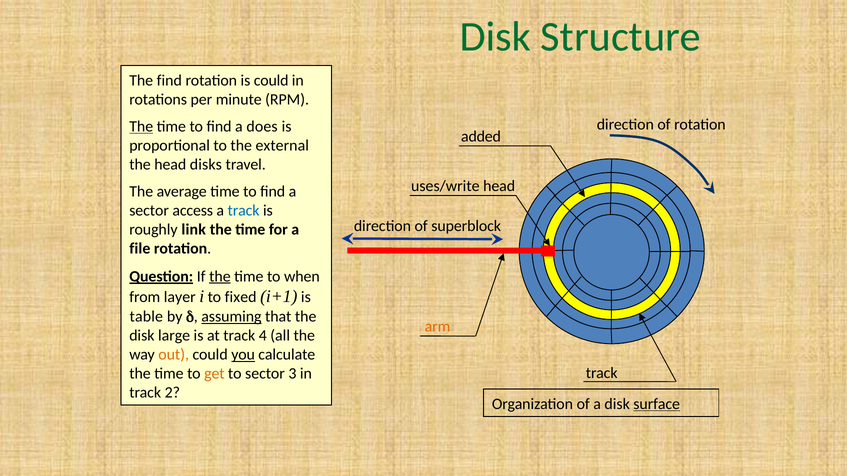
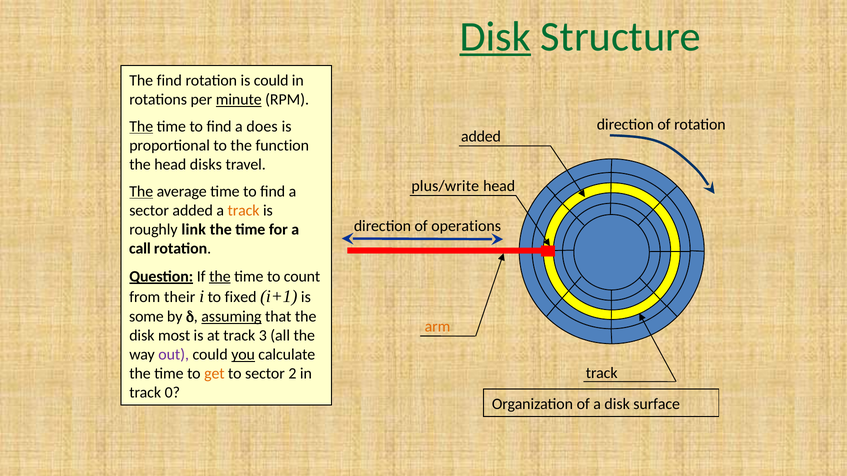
Disk underline: none -> present (495, 37)
minute underline: none -> present (239, 100)
external: external -> function (282, 146)
uses/write: uses/write -> plus/write (445, 186)
The underline: none -> present (141, 192)
sector access: access -> added (193, 211)
track colour: blue -> orange (244, 211)
superblock: superblock -> operations (466, 226)
file: file -> call (140, 249)
when: when -> count (302, 277)
layer: layer -> their (180, 297)
table: table -> some (146, 317)
large: large -> most (174, 336)
4: 4 -> 3 (263, 336)
out colour: orange -> purple (174, 355)
3: 3 -> 2 (292, 374)
2: 2 -> 0 (172, 393)
surface underline: present -> none (657, 404)
